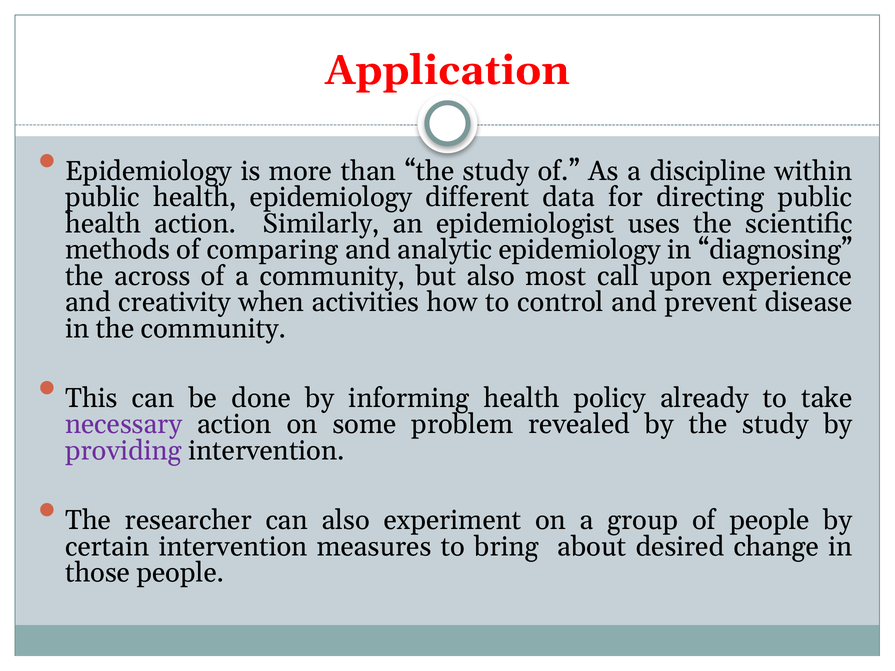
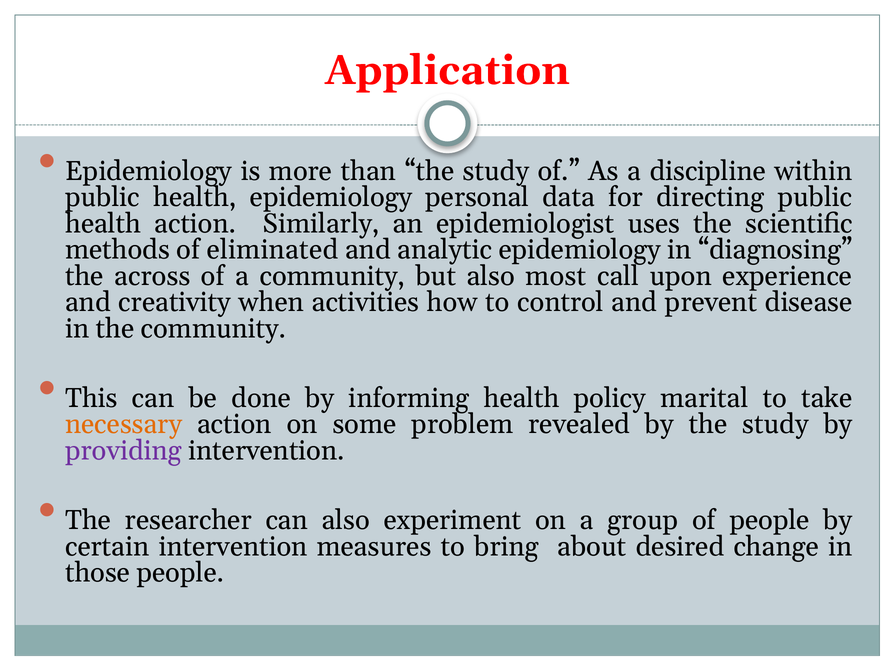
different: different -> personal (477, 197)
comparing: comparing -> eliminated (272, 250)
already: already -> marital (704, 398)
necessary colour: purple -> orange (124, 425)
